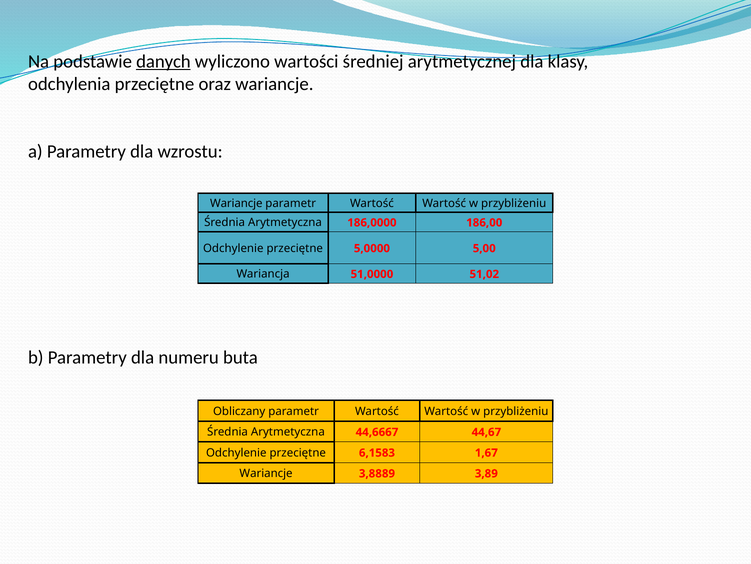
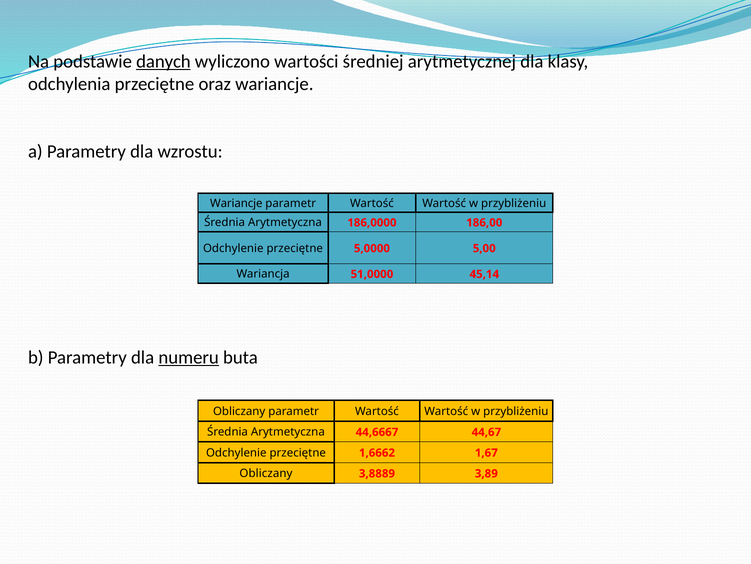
51,02: 51,02 -> 45,14 (484, 274)
numeru underline: none -> present (189, 357)
6,1583: 6,1583 -> 1,6662 (377, 452)
Wariancje: Wariancje -> Obliczany (266, 473)
